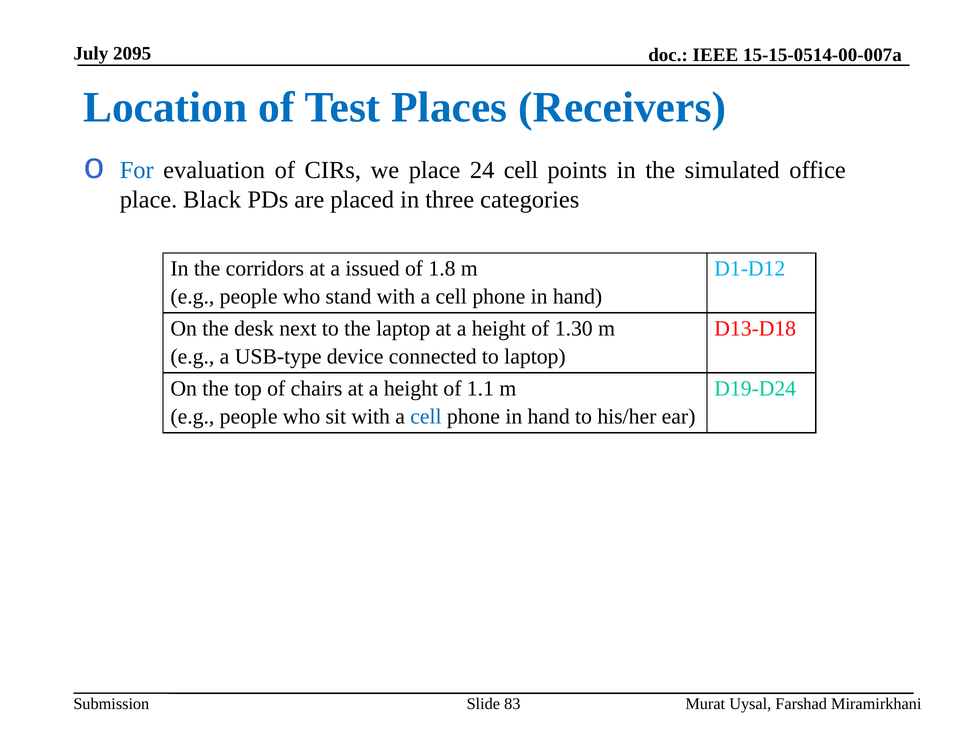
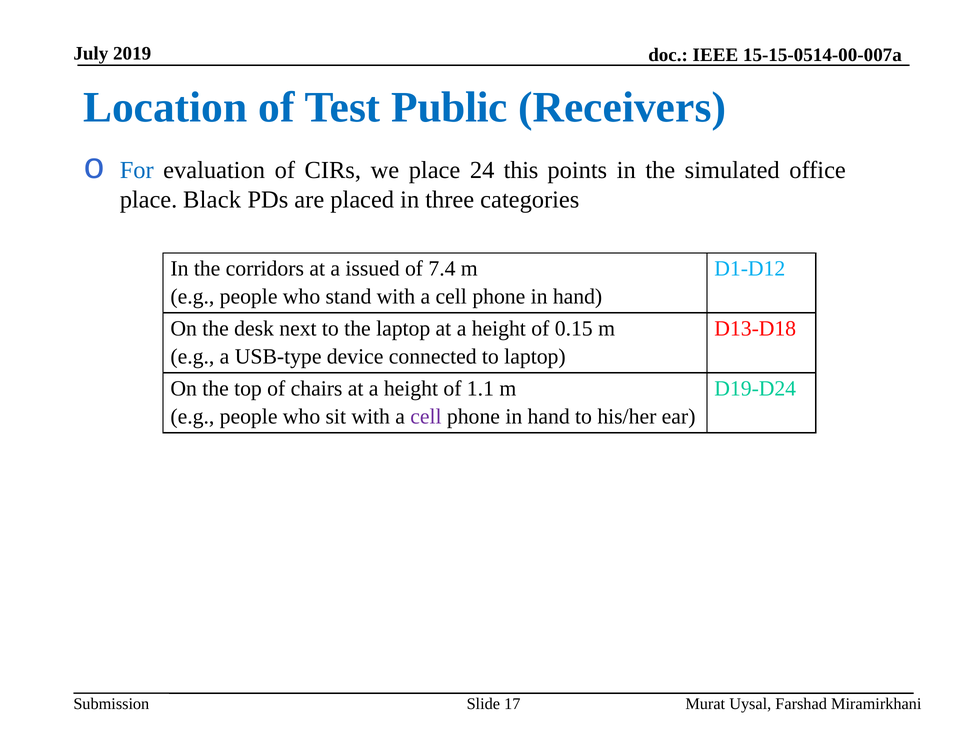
2095: 2095 -> 2019 (132, 53)
Places: Places -> Public (450, 107)
24 cell: cell -> this (521, 170)
1.8: 1.8 -> 7.4 (442, 269)
1.30: 1.30 -> 0.15 (574, 329)
cell colour: blue -> purple (426, 417)
83: 83 -> 17 (512, 704)
